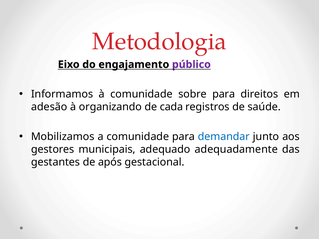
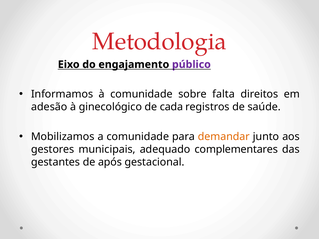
sobre para: para -> falta (224, 94)
organizando: organizando -> ginecológico (110, 107)
demandar colour: blue -> orange (224, 137)
adequadamente: adequadamente -> complementares (236, 150)
